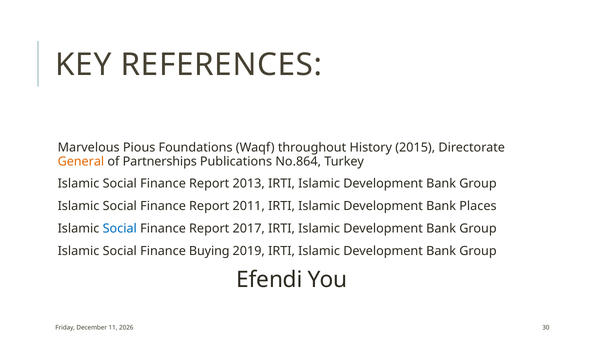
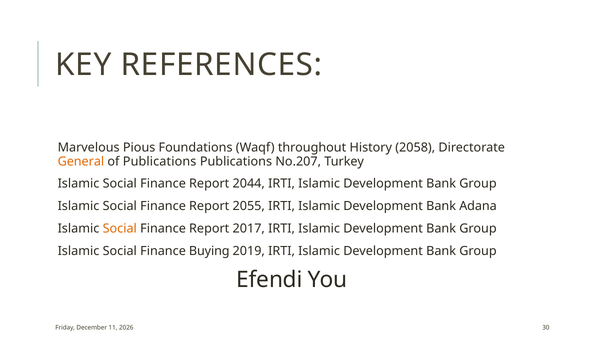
2015: 2015 -> 2058 (415, 148)
of Partnerships: Partnerships -> Publications (160, 162)
No.864: No.864 -> No.207 (298, 162)
2013: 2013 -> 2044 (249, 184)
2011: 2011 -> 2055 (249, 206)
Places: Places -> Adana (478, 206)
Social colour: blue -> orange (120, 229)
